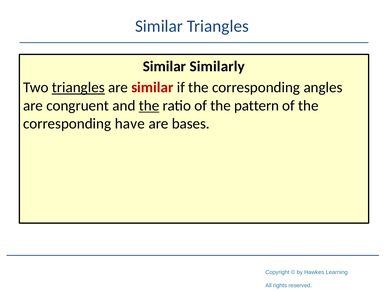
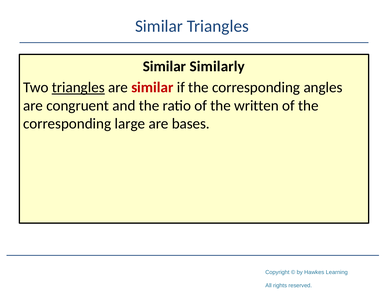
the underline: present -> none (149, 106)
pattern: pattern -> written (257, 106)
have: have -> large (130, 124)
